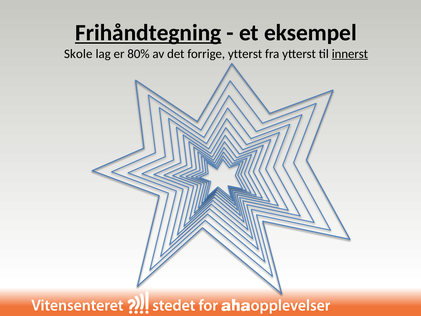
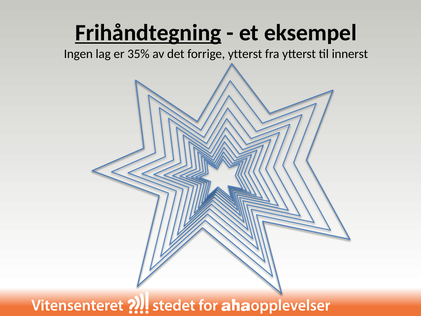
Skole: Skole -> Ingen (78, 54)
80%: 80% -> 35% (138, 54)
innerst underline: present -> none (350, 54)
